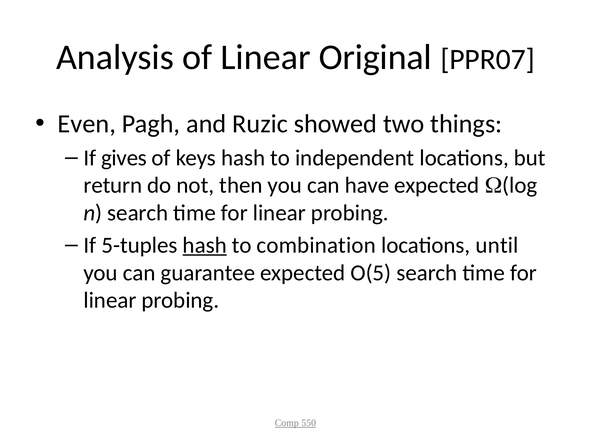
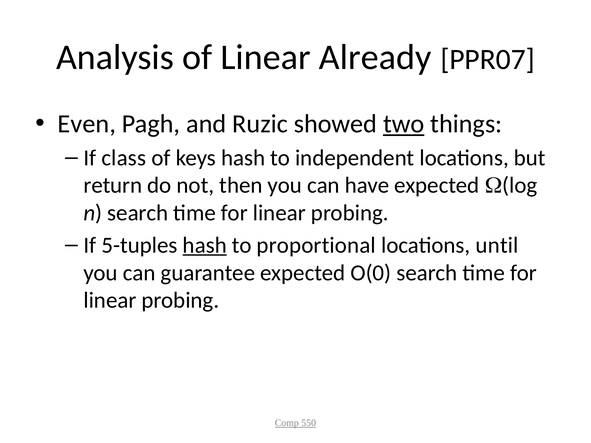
Original: Original -> Already (375, 57)
two underline: none -> present (404, 124)
gives: gives -> class (124, 158)
combination: combination -> proportional (316, 245)
O(5: O(5 -> O(0 (371, 273)
